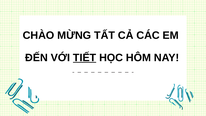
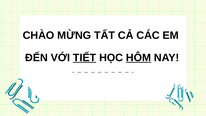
HÔM underline: none -> present (139, 58)
